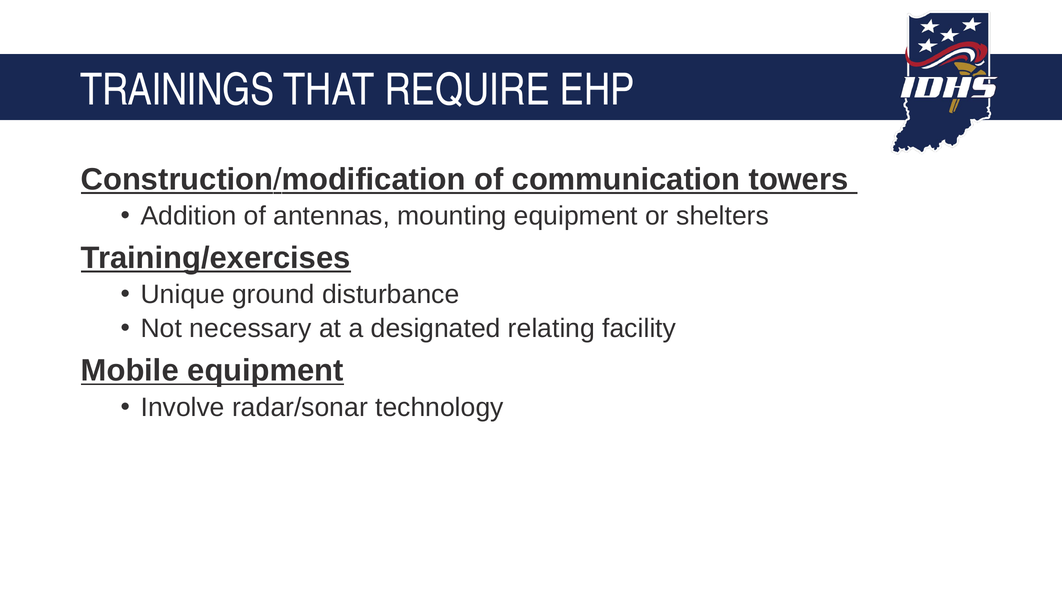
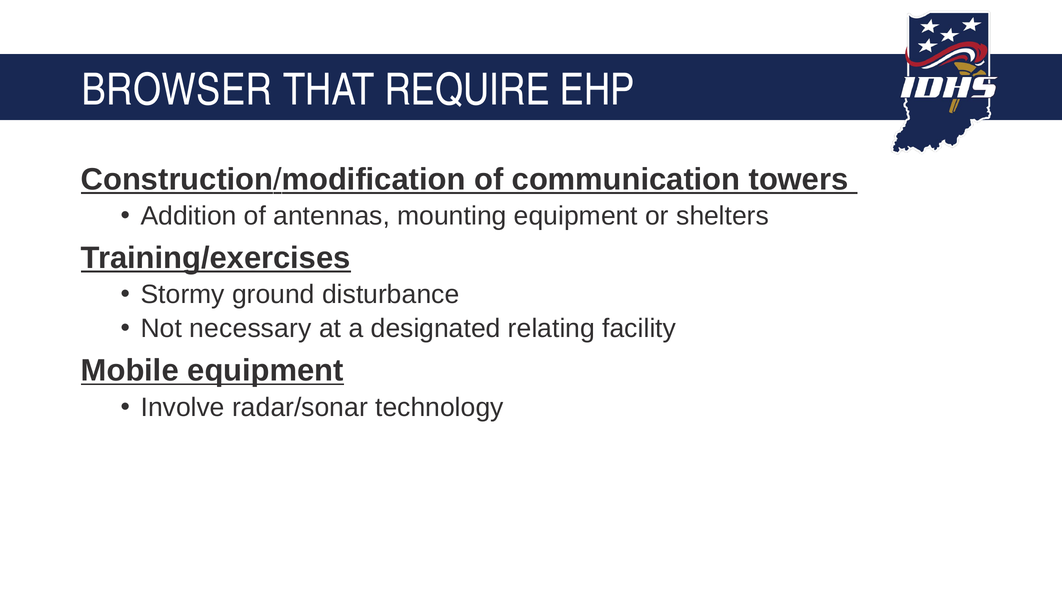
TRAININGS: TRAININGS -> BROWSER (177, 90)
Unique: Unique -> Stormy (183, 295)
